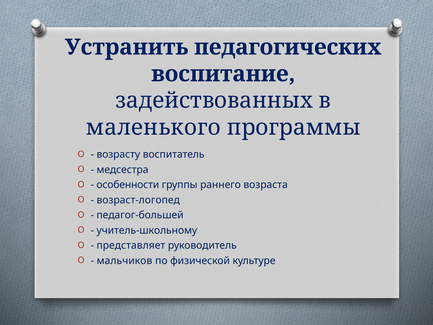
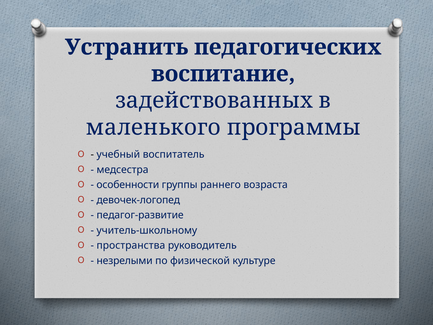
возрасту: возрасту -> учебный (118, 154)
возраст-логопед: возраст-логопед -> девочек-логопед (138, 200)
педагог-большей: педагог-большей -> педагог-развитие (140, 215)
представляет: представляет -> пространства (131, 245)
мальчиков: мальчиков -> незрелыми (125, 260)
